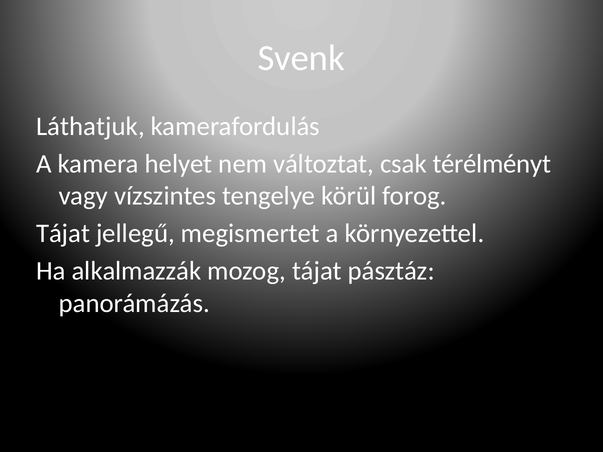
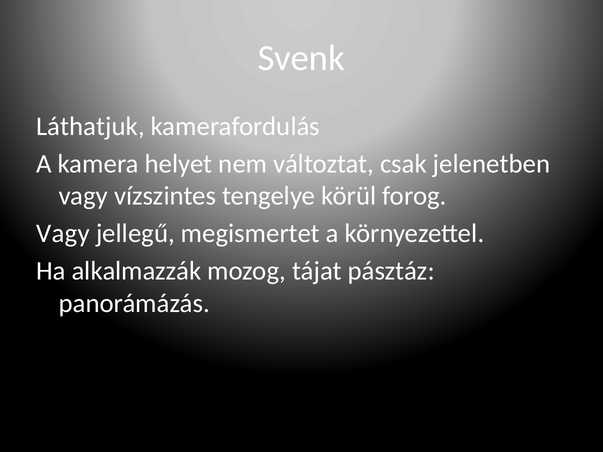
térélményt: térélményt -> jelenetben (492, 164)
Tájat: Tájat -> Vagy (63, 234)
